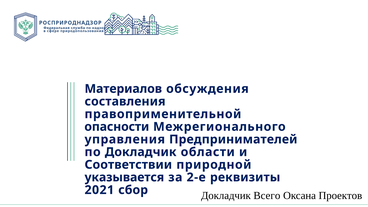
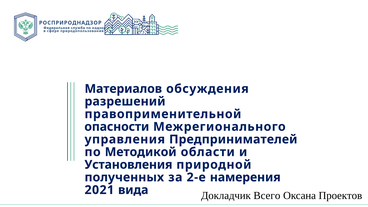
составления: составления -> разрешений (125, 101)
по Докладчик: Докладчик -> Методикой (141, 152)
Соответствии: Соответствии -> Установления (128, 165)
указывается: указывается -> полученных (124, 177)
реквизиты: реквизиты -> намерения (245, 177)
сбор: сбор -> вида (133, 190)
